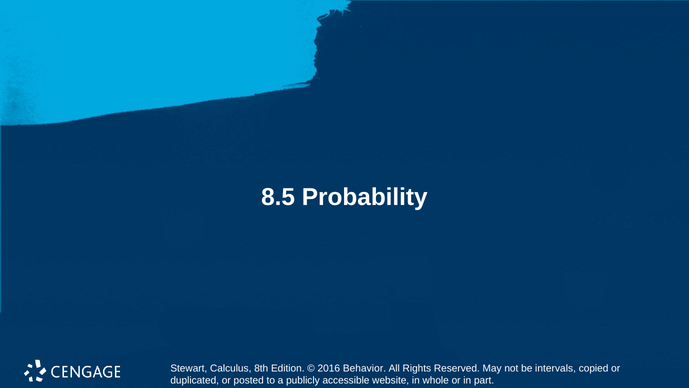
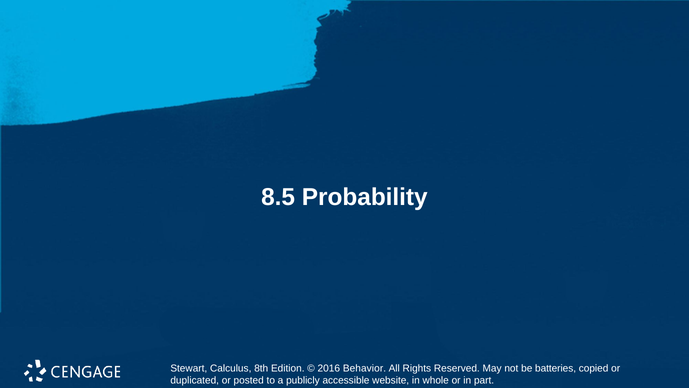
intervals: intervals -> batteries (556, 368)
